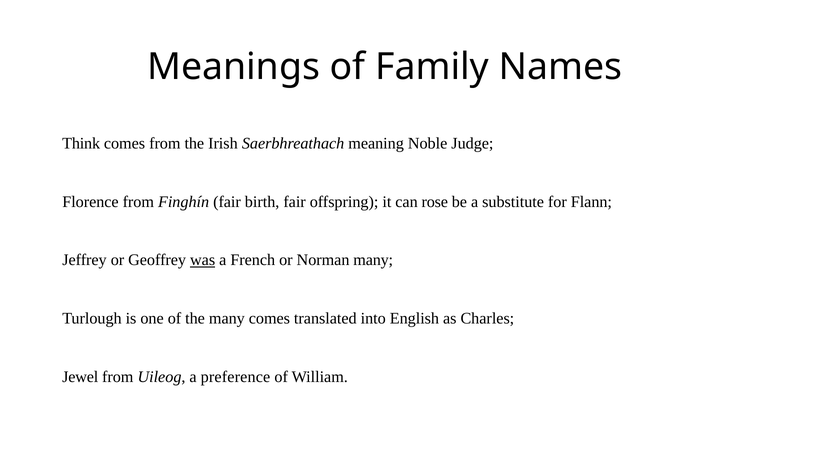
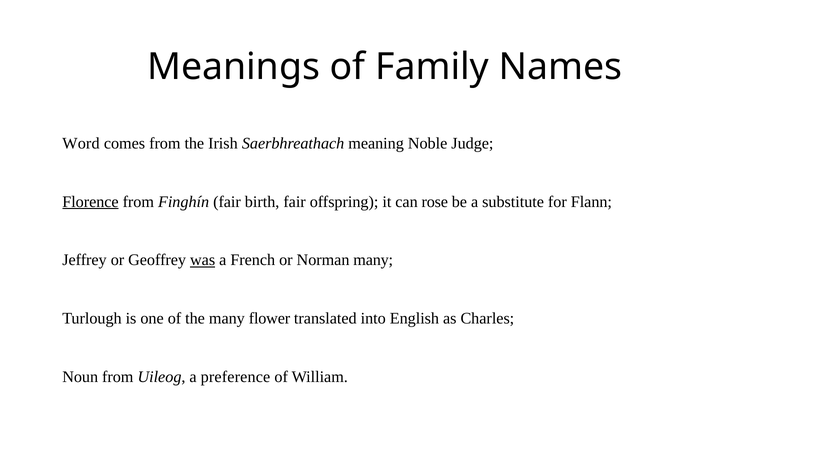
Think: Think -> Word (81, 143)
Florence underline: none -> present (90, 202)
many comes: comes -> flower (269, 319)
Jewel: Jewel -> Noun (80, 378)
